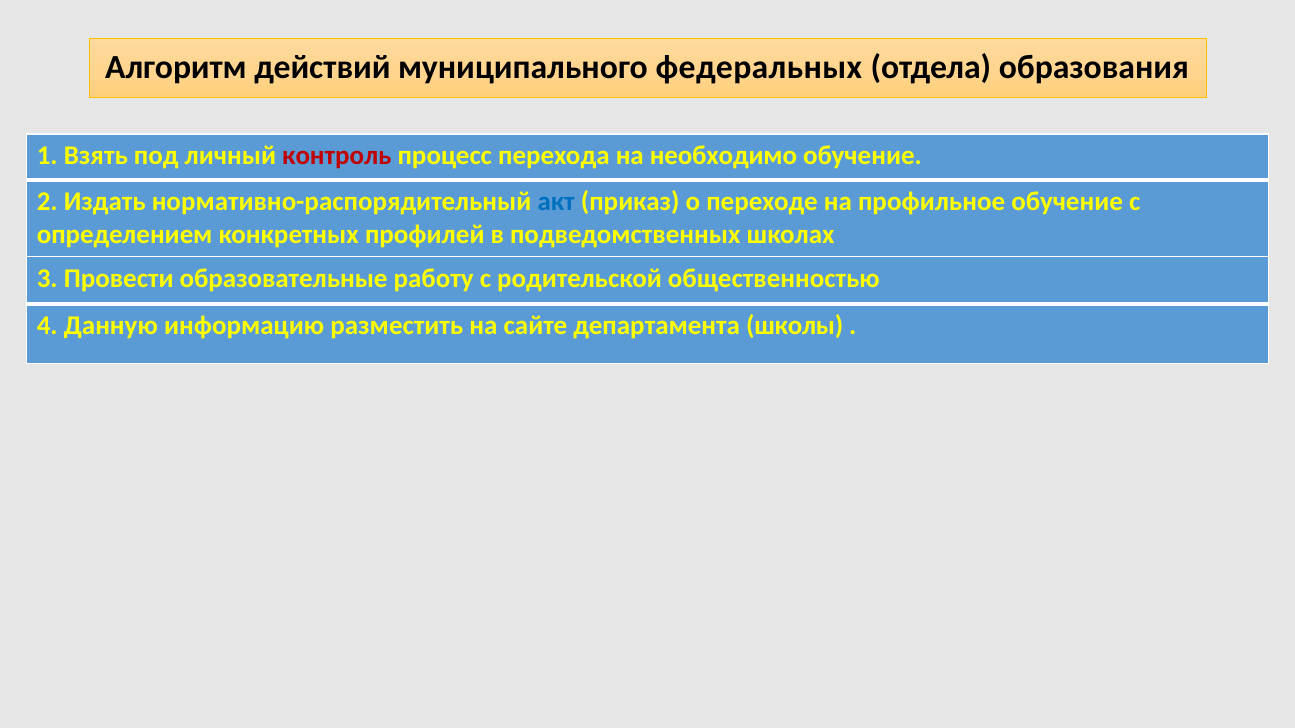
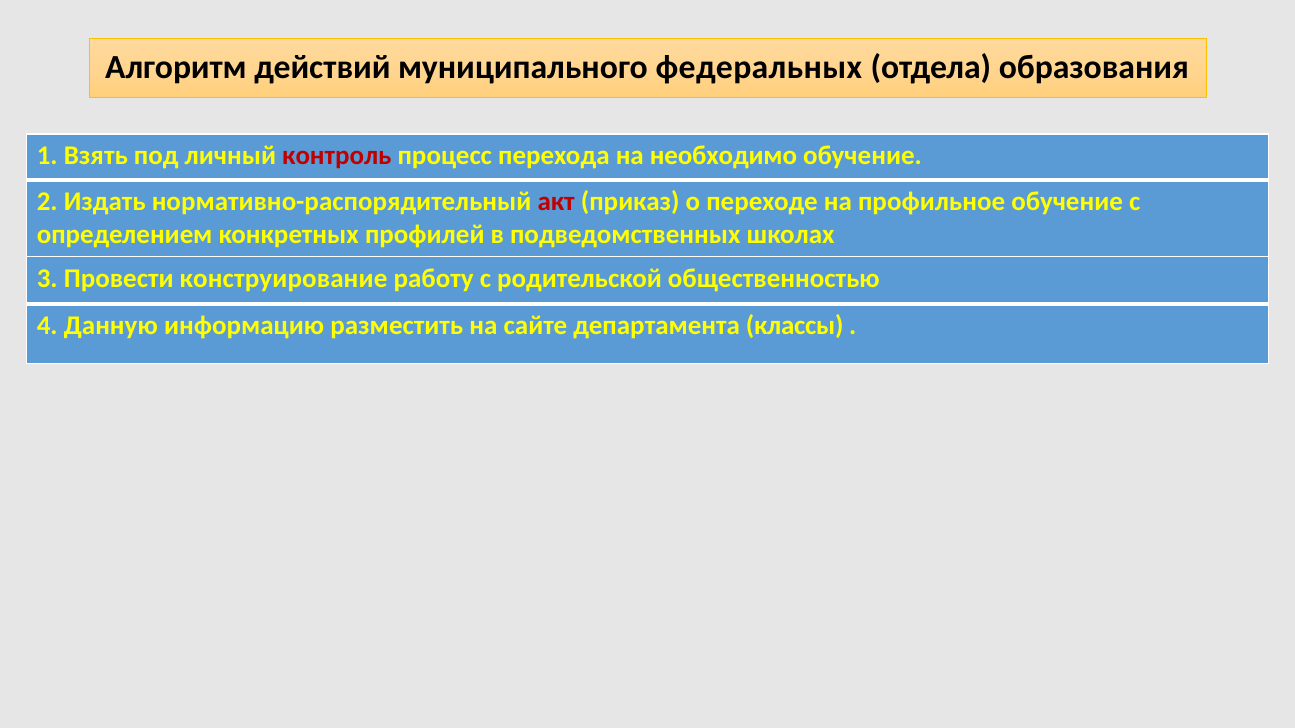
акт colour: blue -> red (556, 202)
образовательные: образовательные -> конструирование (284, 278)
школы: школы -> классы (795, 326)
